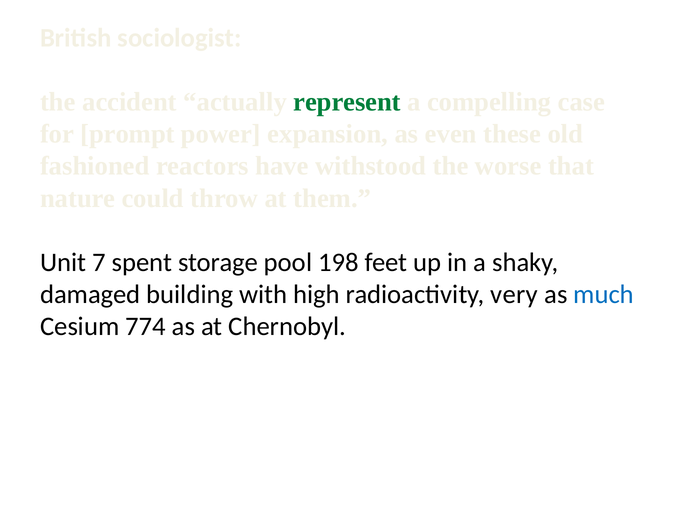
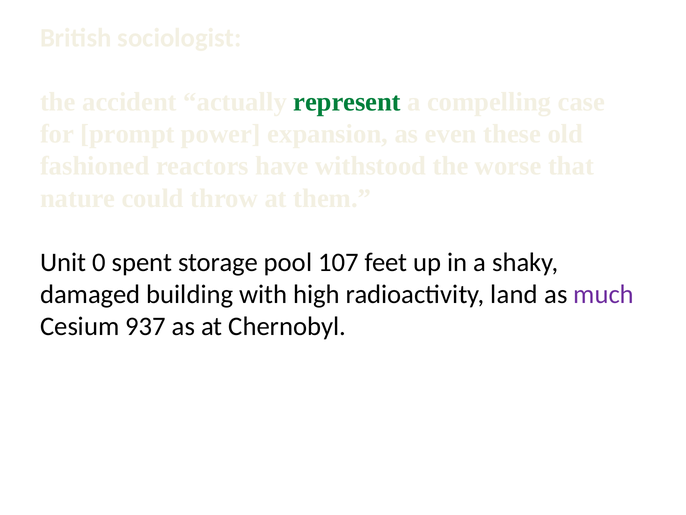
7: 7 -> 0 (99, 262)
198: 198 -> 107 (338, 262)
very: very -> land (514, 294)
much colour: blue -> purple (604, 294)
774: 774 -> 937 (146, 326)
